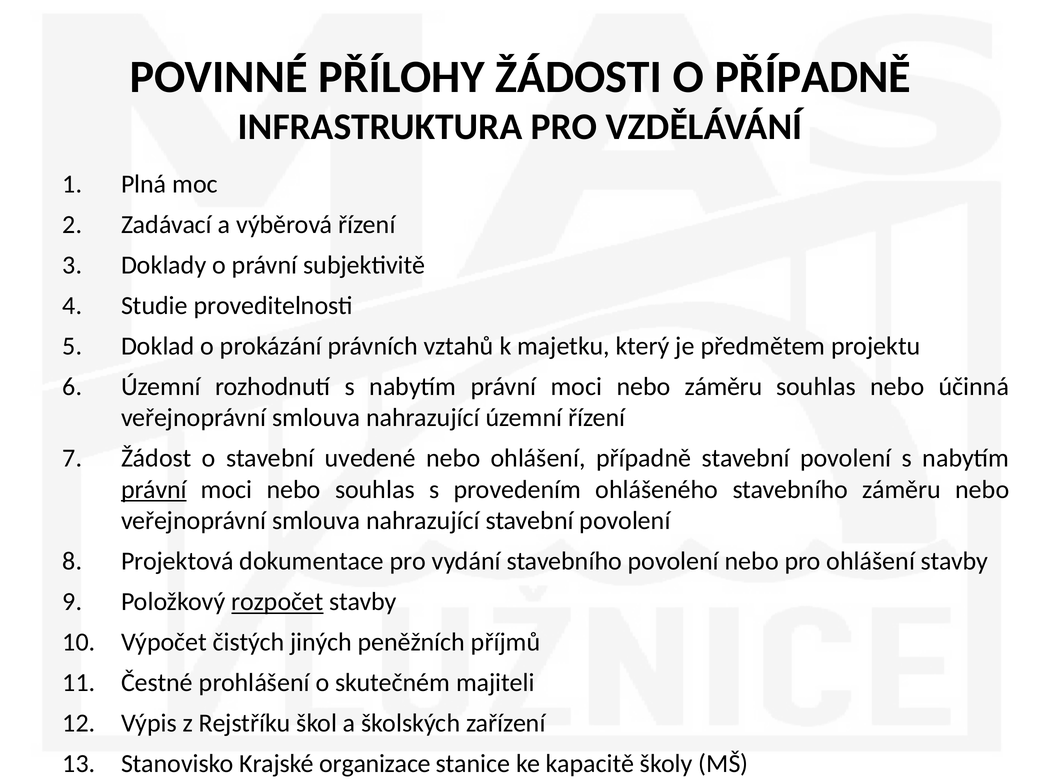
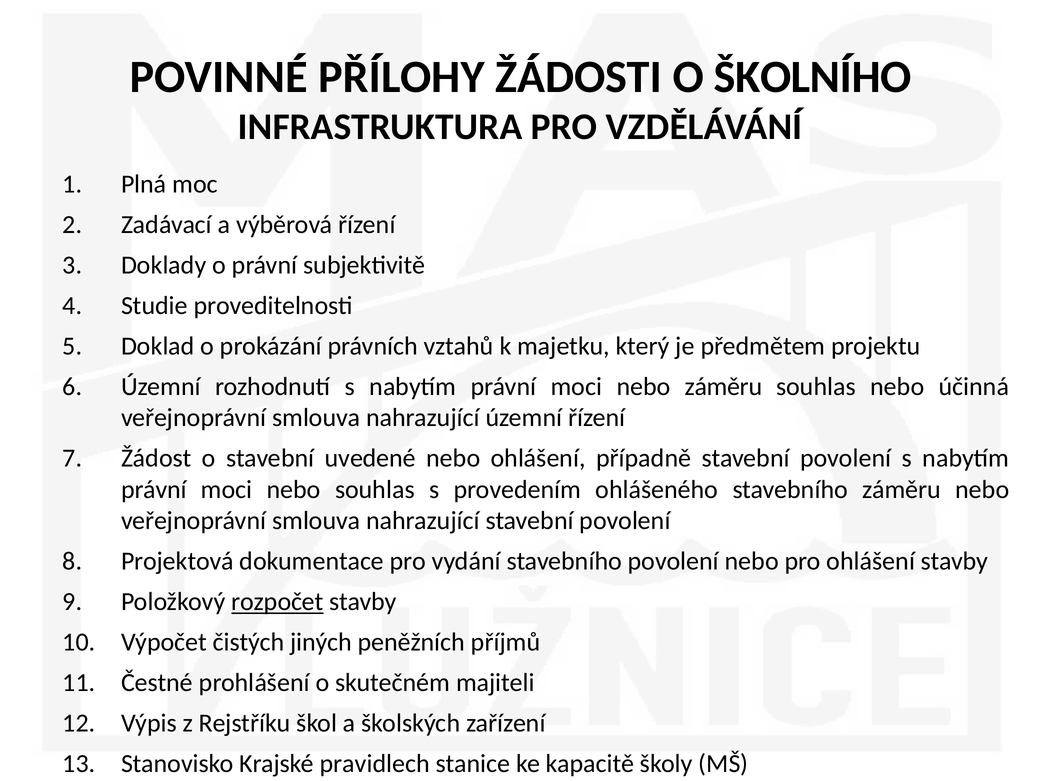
O PŘÍPADNĚ: PŘÍPADNĚ -> ŠKOLNÍHO (813, 77)
právní underline: present -> none (154, 489)
organizace: organizace -> pravidlech (375, 764)
